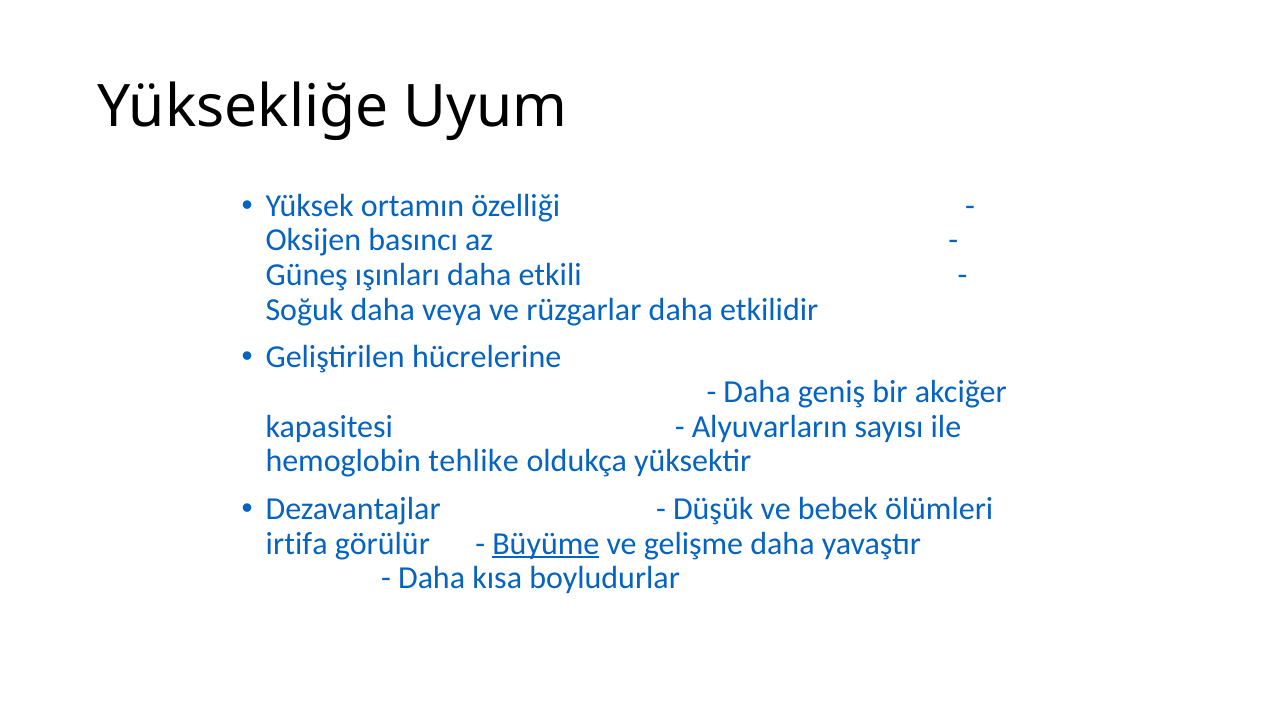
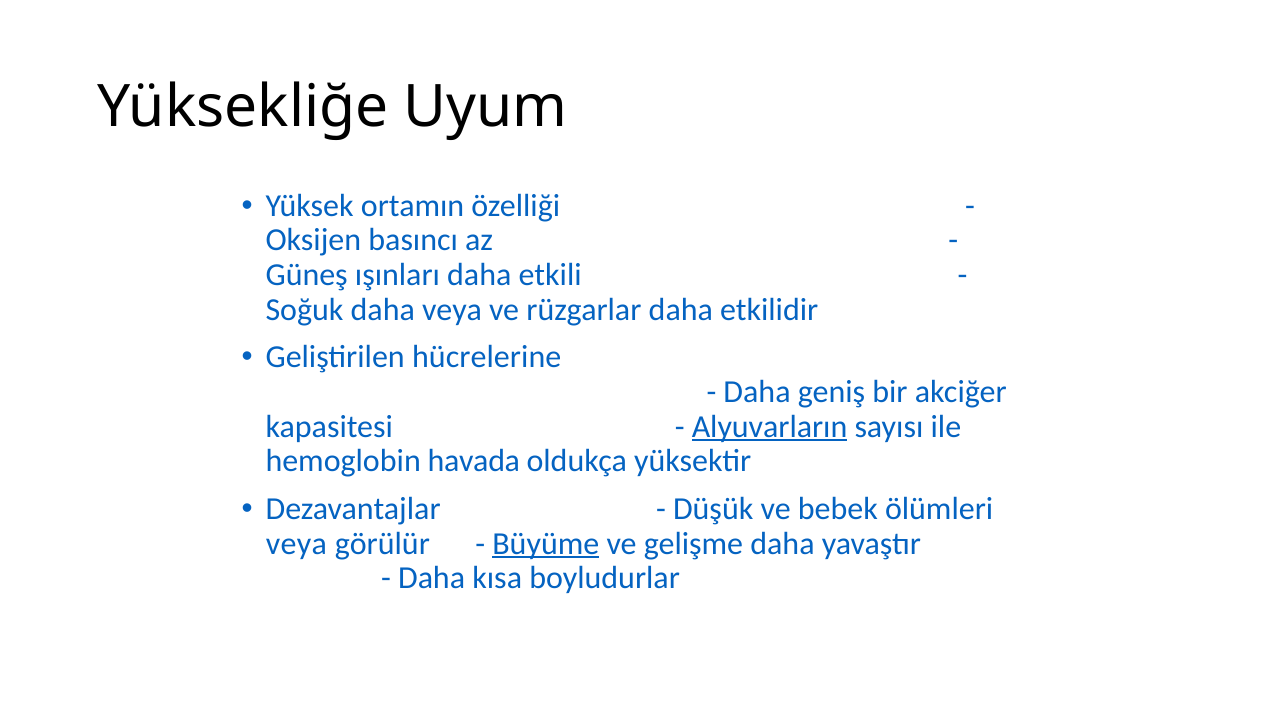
Alyuvarların underline: none -> present (770, 426)
tehlike: tehlike -> havada (474, 461)
irtifa: irtifa -> veya (297, 543)
